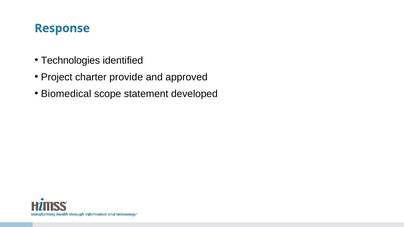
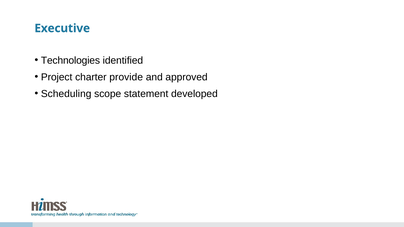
Response: Response -> Executive (62, 28)
Biomedical: Biomedical -> Scheduling (66, 94)
